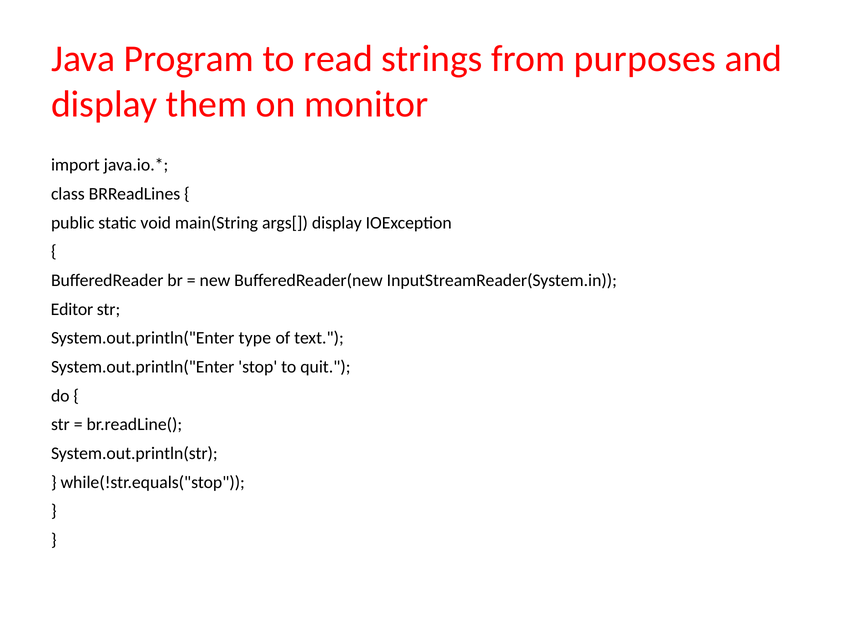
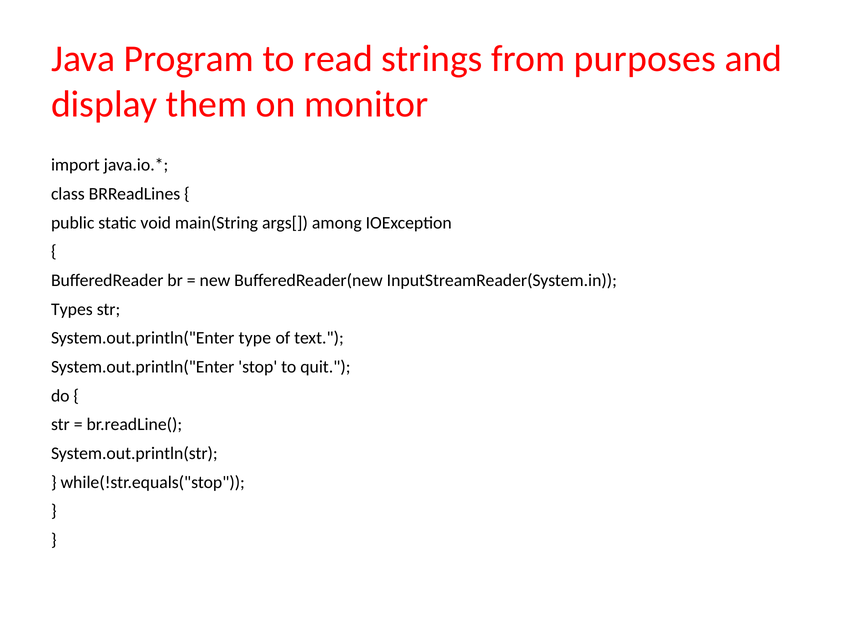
args[ display: display -> among (337, 222)
Editor: Editor -> Types (72, 309)
